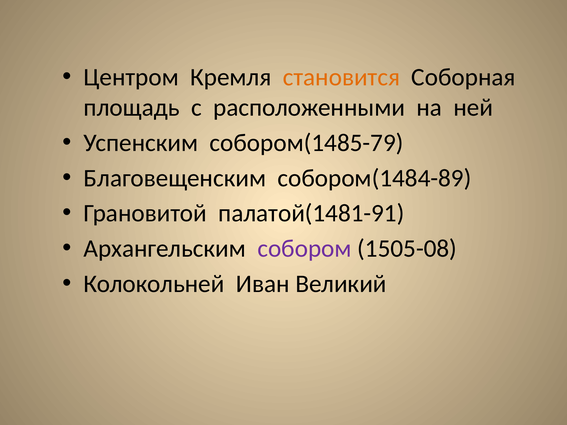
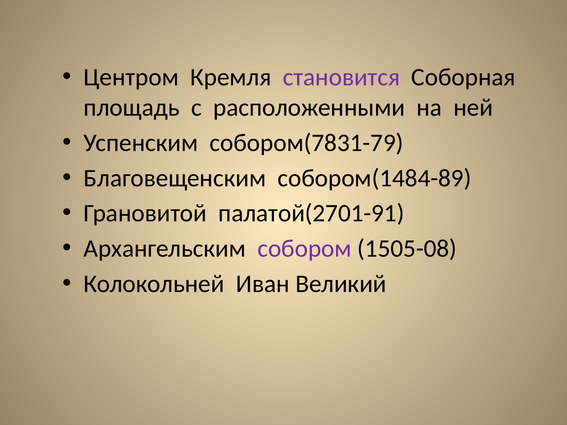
становится colour: orange -> purple (341, 77)
собором(1485-79: собором(1485-79 -> собором(7831-79 (307, 143)
палатой(1481-91: палатой(1481-91 -> палатой(2701-91 (311, 213)
